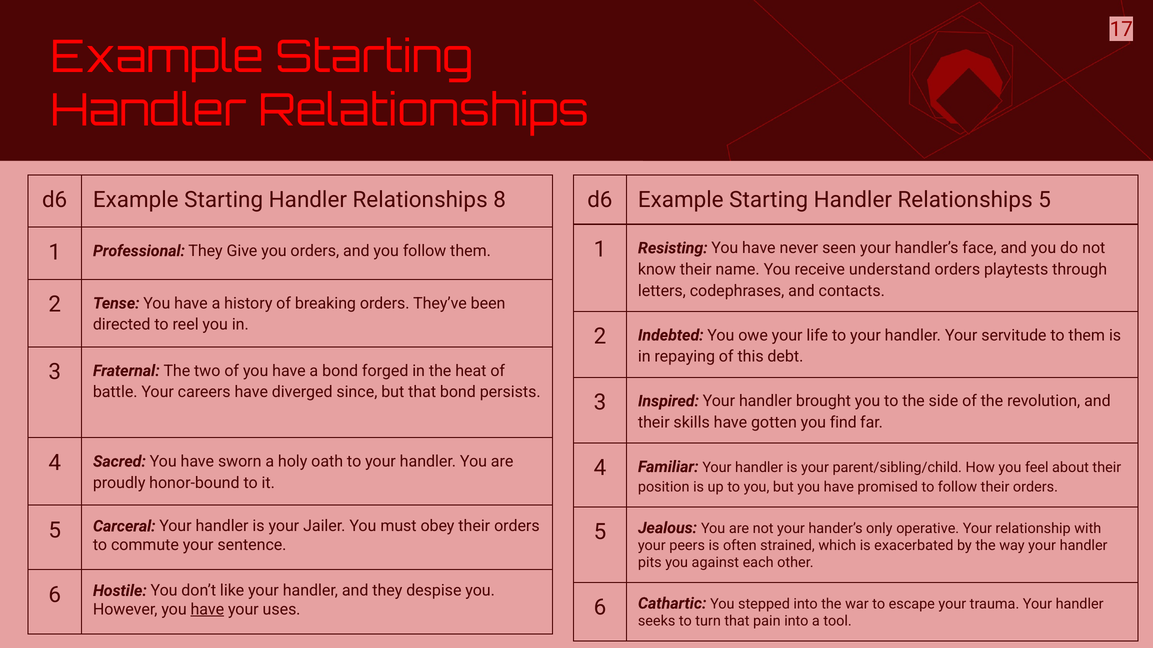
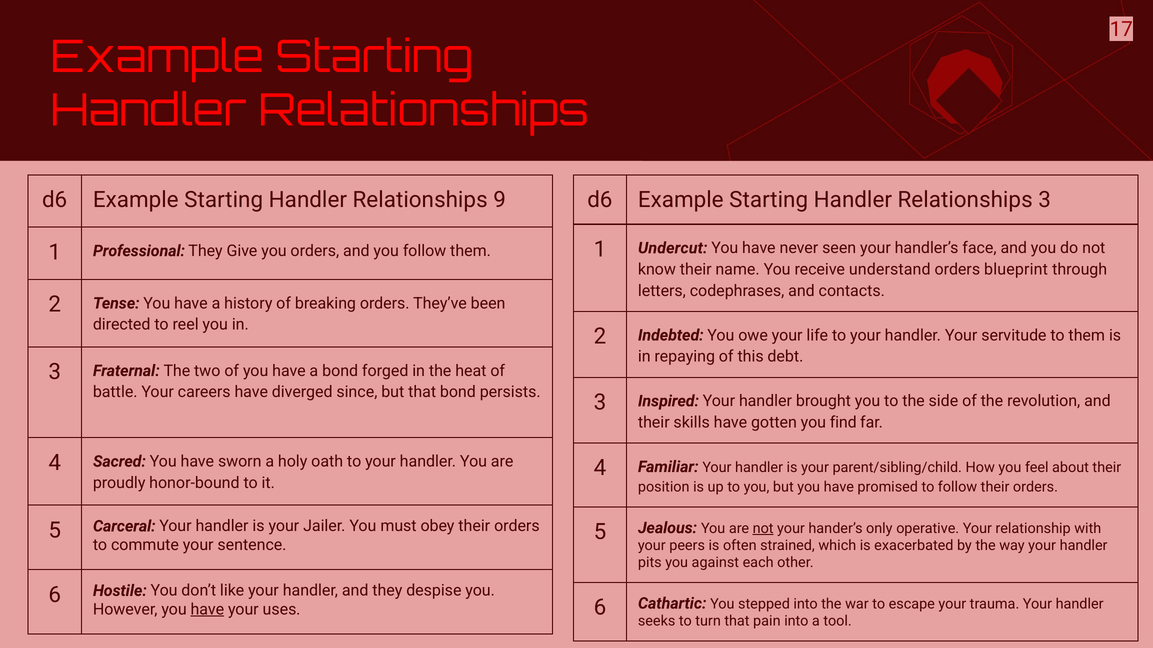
8: 8 -> 9 (500, 200)
Relationships 5: 5 -> 3 (1045, 200)
Resisting: Resisting -> Undercut (673, 248)
playtests: playtests -> blueprint (1016, 270)
not underline: none -> present (763, 529)
